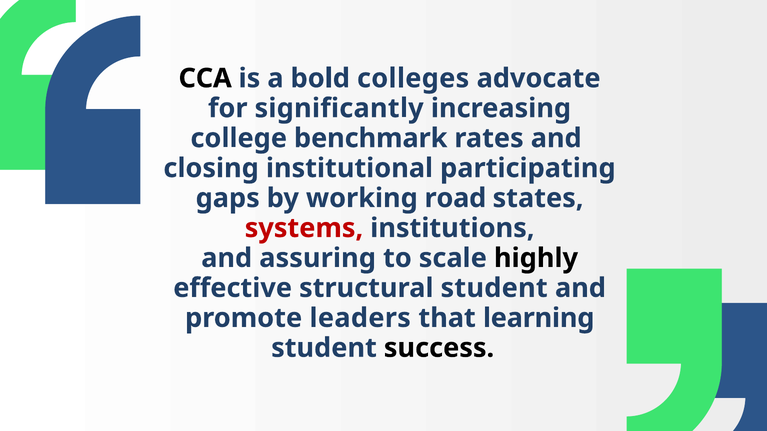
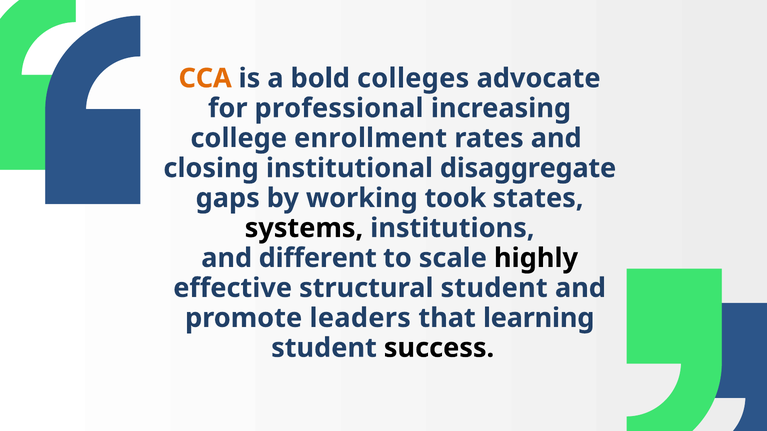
CCA colour: black -> orange (205, 78)
significantly: significantly -> professional (339, 108)
benchmark: benchmark -> enrollment (371, 138)
participating: participating -> disaggregate (528, 168)
road: road -> took (455, 198)
systems colour: red -> black (304, 228)
assuring: assuring -> different (318, 258)
